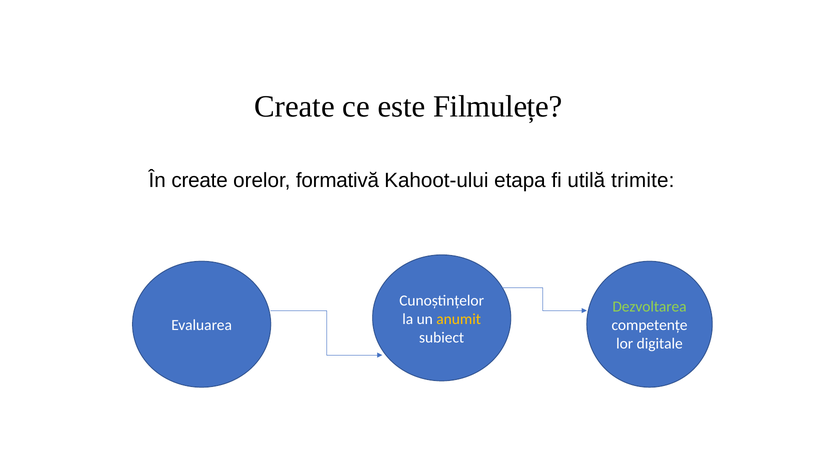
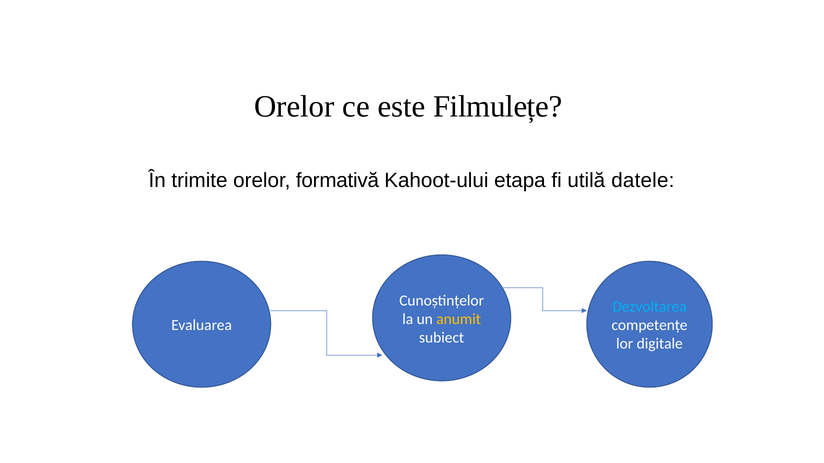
Create: Create -> Orelor (294, 107)
În create: create -> trimite (199, 181)
trimite: trimite -> datele (643, 181)
Dezvoltarea colour: light green -> light blue (650, 307)
